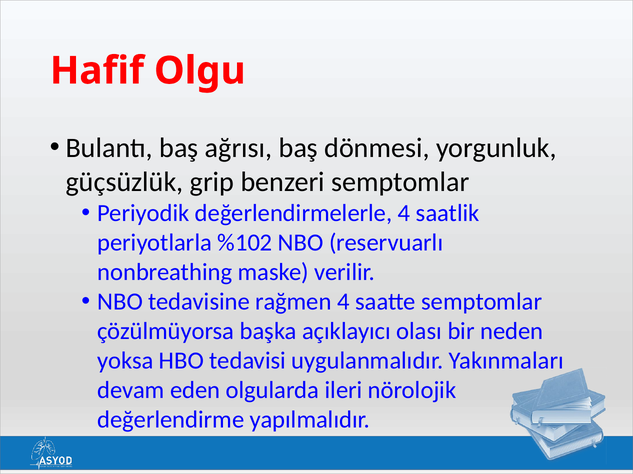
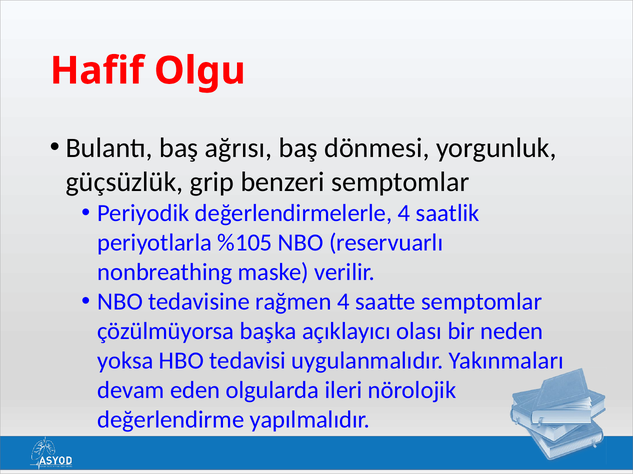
%102: %102 -> %105 (245, 243)
